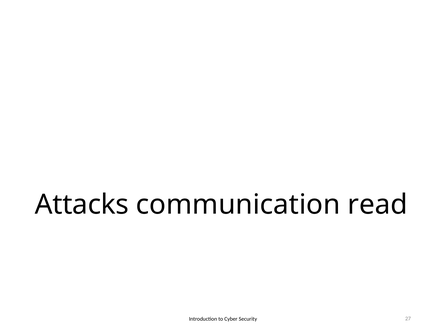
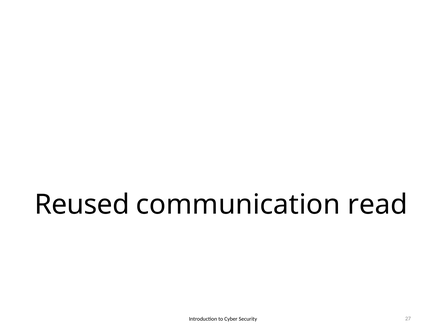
Attacks: Attacks -> Reused (82, 205)
